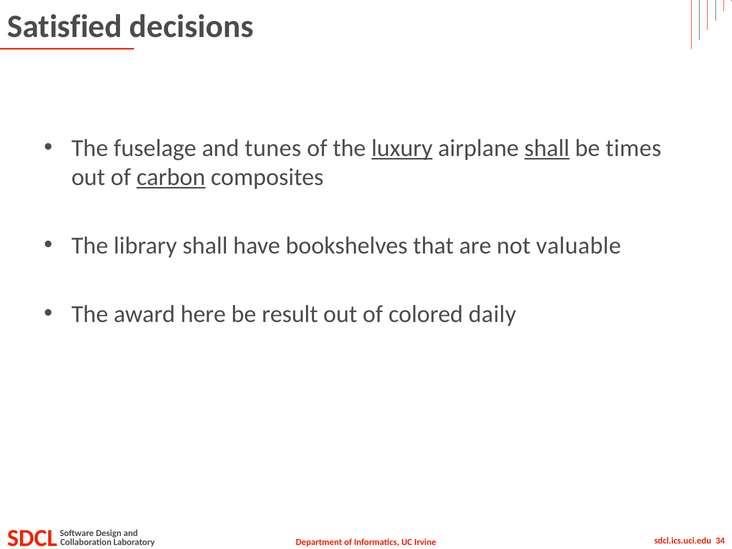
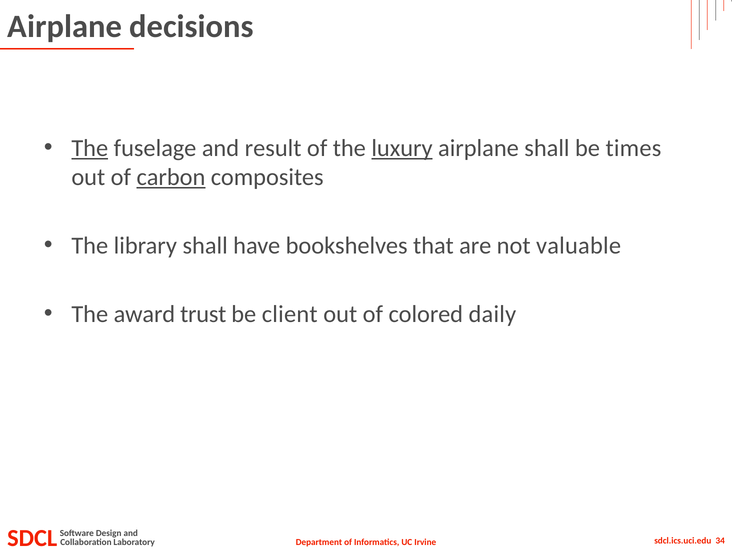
Satisfied: Satisfied -> Airplane (65, 27)
The underline: none -> present (90, 148)
tunes: tunes -> result (273, 148)
shall underline: present -> none (547, 148)
here: here -> trust (203, 314)
result: result -> client (290, 314)
